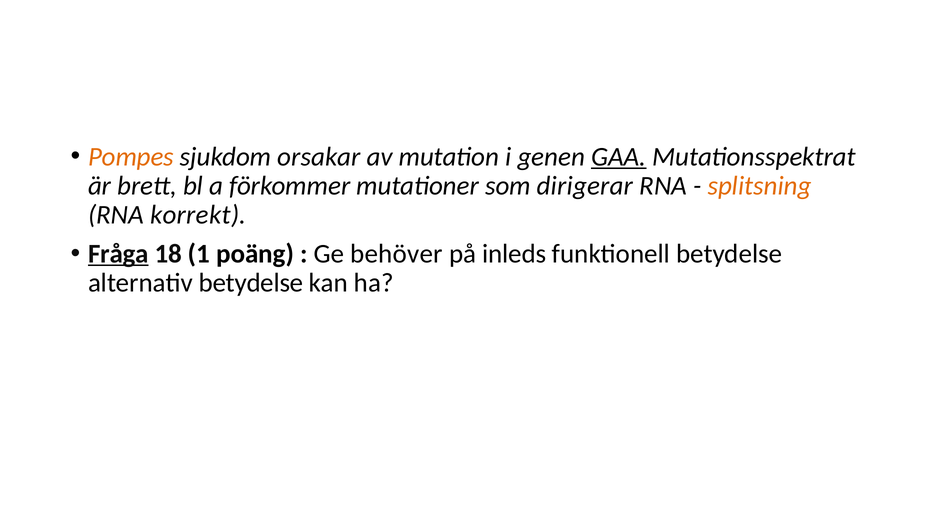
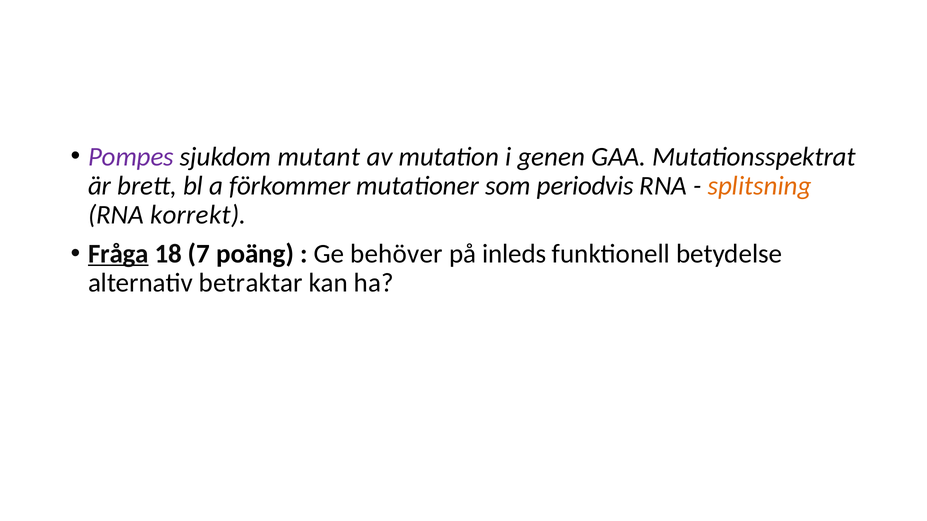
Pompes colour: orange -> purple (131, 157)
orsakar: orsakar -> mutant (319, 157)
GAA underline: present -> none (619, 157)
dirigerar: dirigerar -> periodvis (585, 186)
1: 1 -> 7 (199, 254)
alternativ betydelse: betydelse -> betraktar (251, 283)
